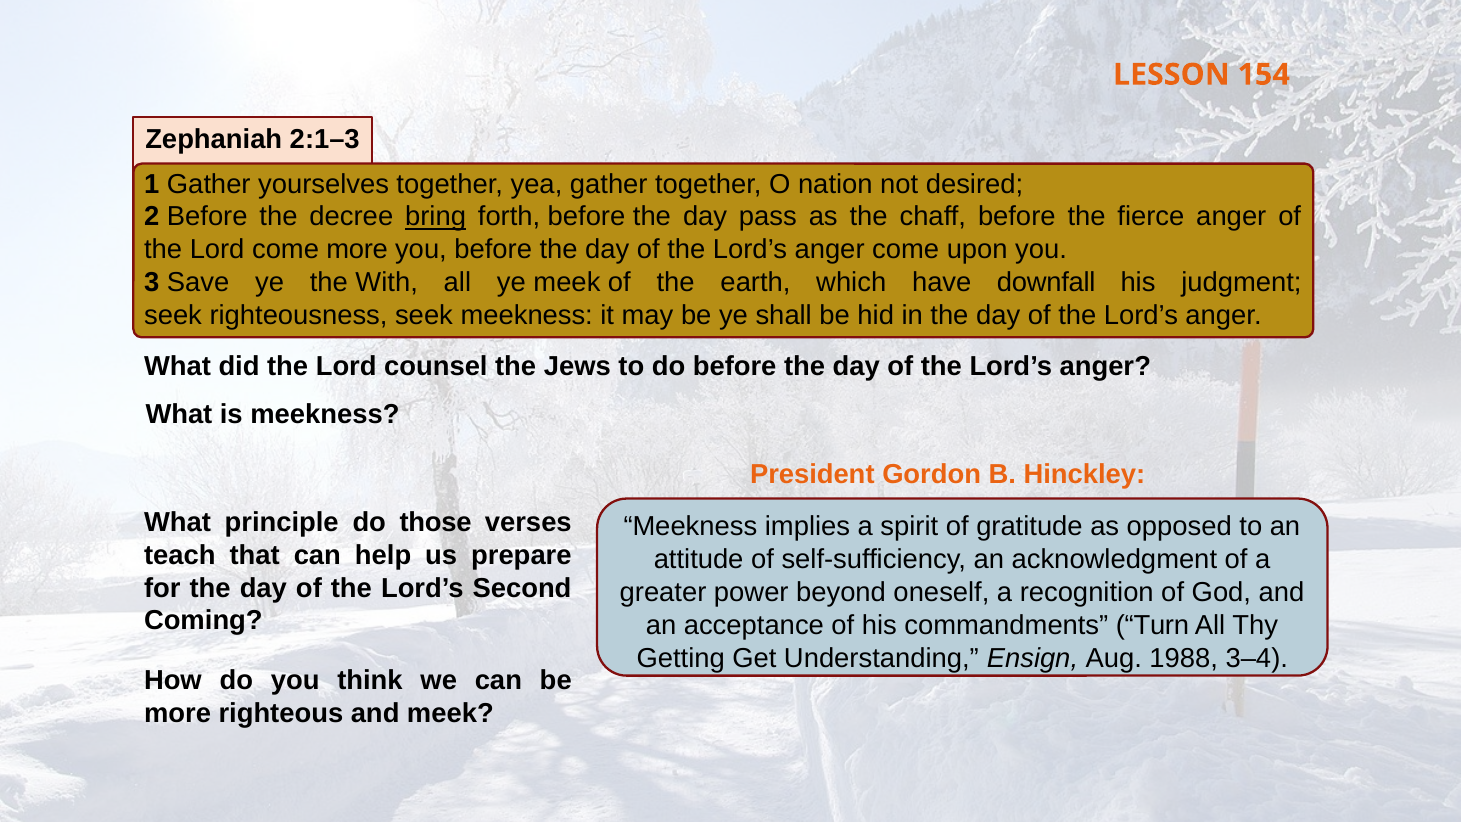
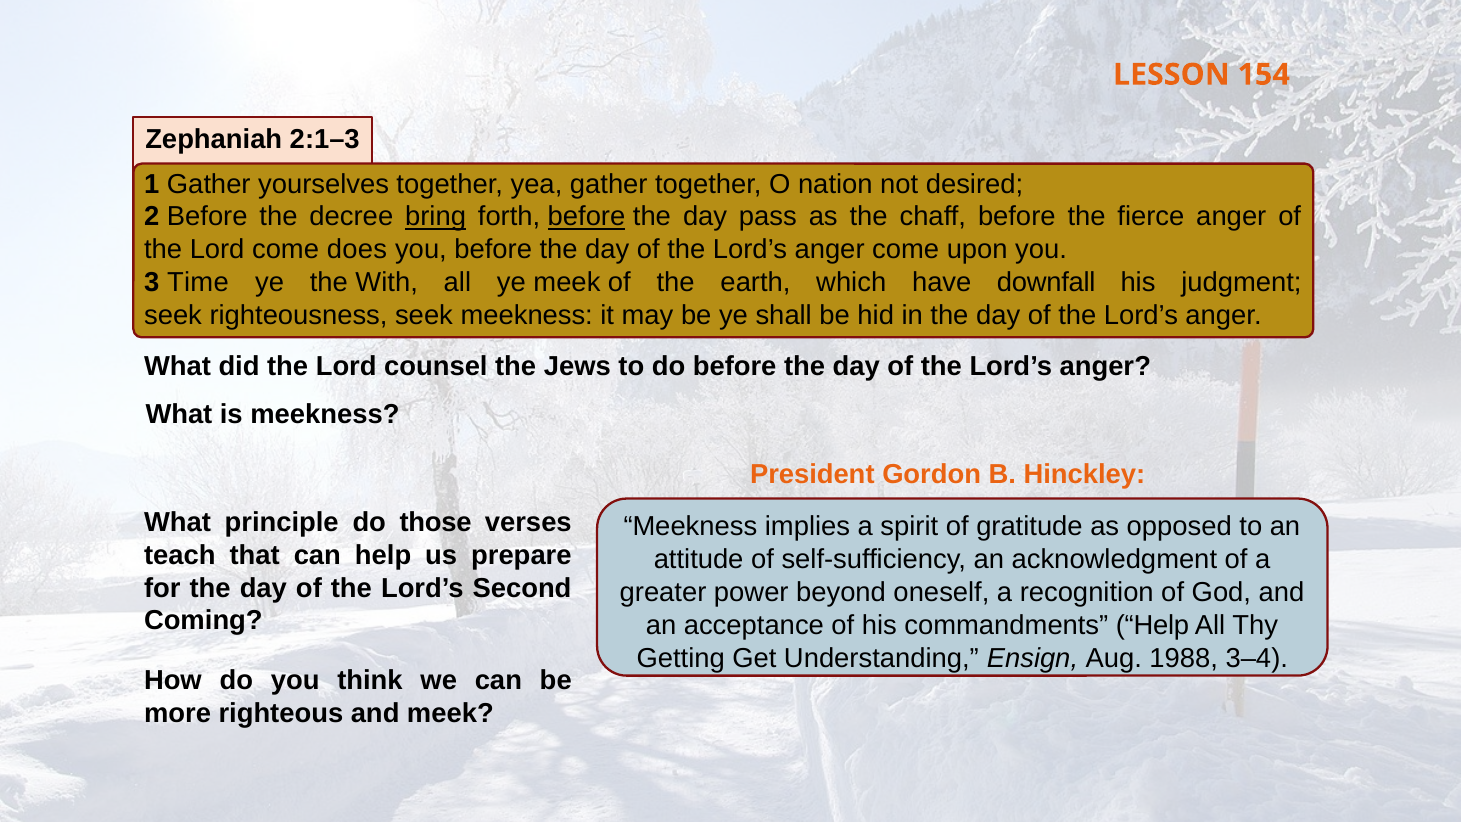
before underline: none -> present (587, 217)
come more: more -> does (357, 250)
Save: Save -> Time (198, 283)
commandments Turn: Turn -> Help (1152, 625)
